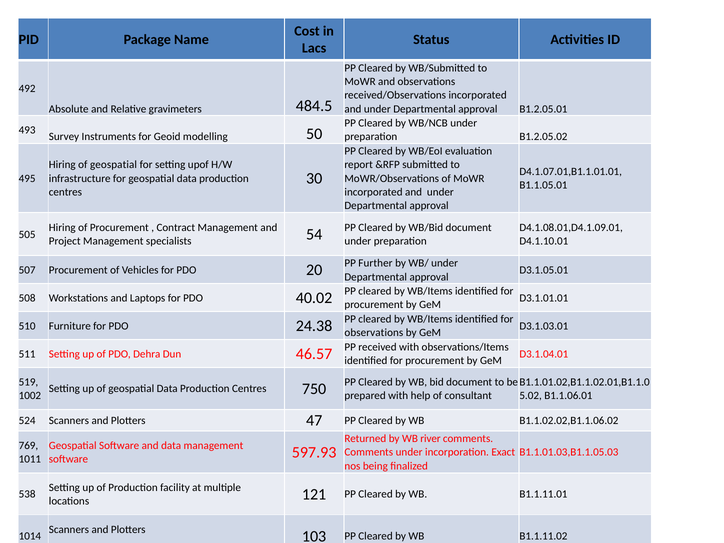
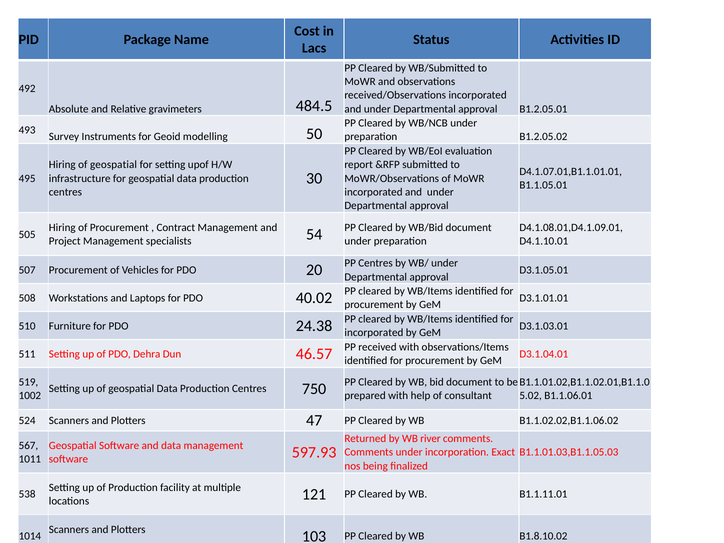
PP Further: Further -> Centres (376, 263)
observations: observations -> incorporated (374, 333)
769: 769 -> 567 (28, 445)
B1.1.11.02: B1.1.11.02 -> B1.8.10.02 (543, 536)
